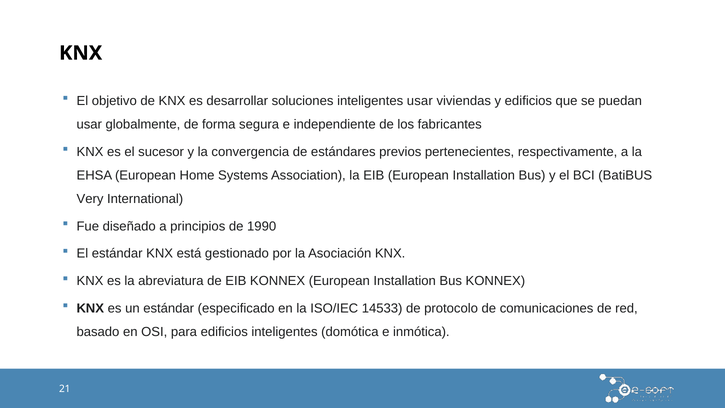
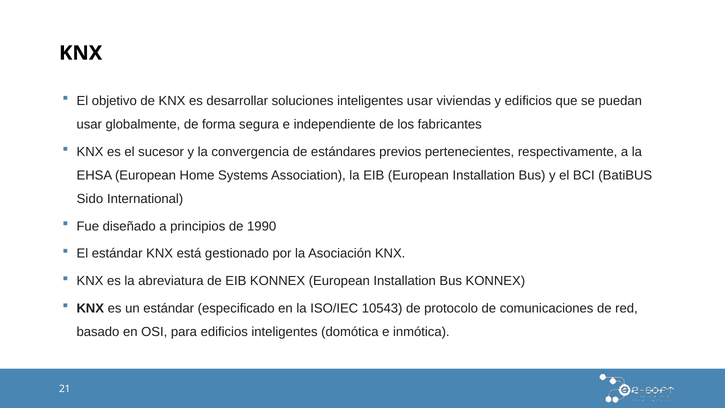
Very: Very -> Sido (90, 199)
14533: 14533 -> 10543 (382, 308)
